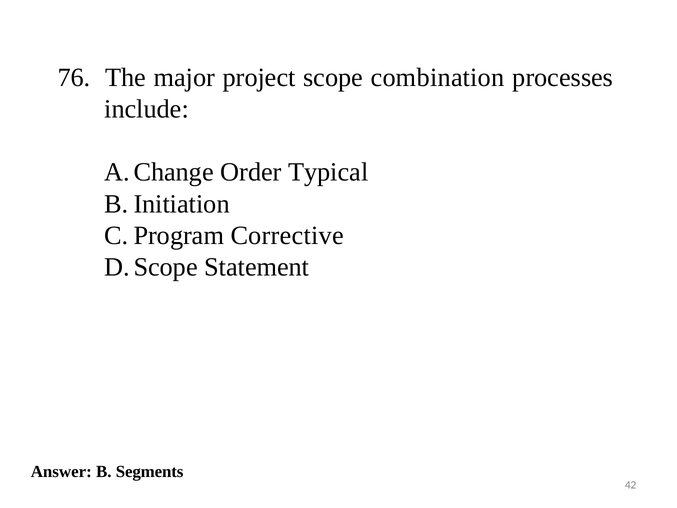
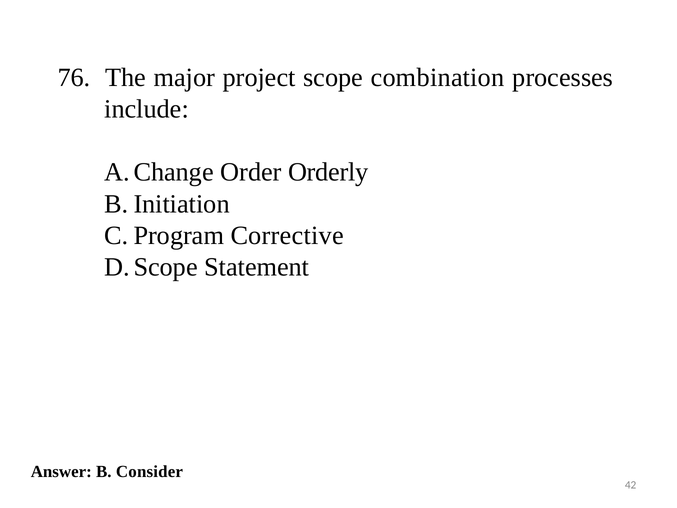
Typical: Typical -> Orderly (328, 172)
Segments: Segments -> Consider (149, 472)
